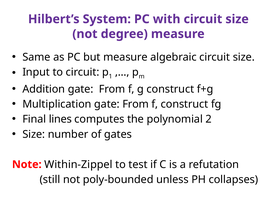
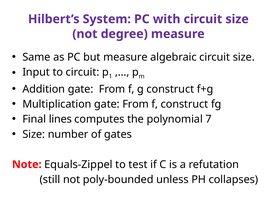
2: 2 -> 7 (209, 119)
Within-Zippel: Within-Zippel -> Equals-Zippel (78, 164)
